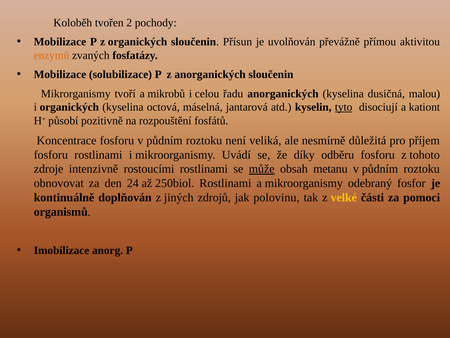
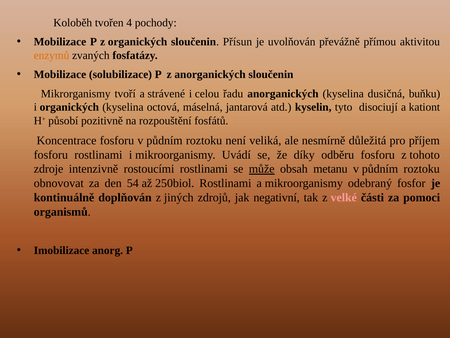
2: 2 -> 4 (129, 23)
mikrobů: mikrobů -> strávené (166, 94)
malou: malou -> buňku (425, 94)
tyto underline: present -> none (344, 107)
24: 24 -> 54 (133, 183)
polovinu: polovinu -> negativní (277, 197)
velké colour: yellow -> pink (344, 197)
